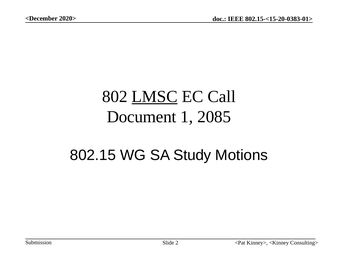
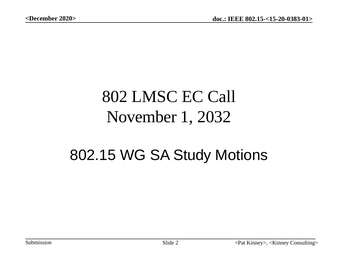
LMSC underline: present -> none (155, 97)
Document: Document -> November (142, 117)
2085: 2085 -> 2032 (214, 117)
